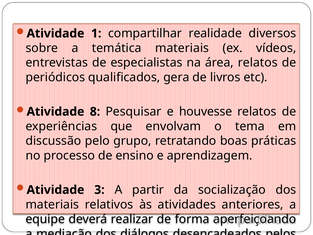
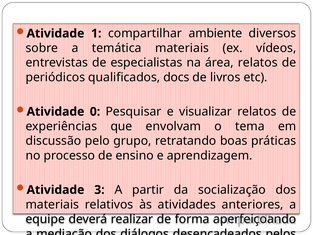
realidade: realidade -> ambiente (215, 33)
gera: gera -> docs (176, 77)
8: 8 -> 0 (95, 112)
houvesse: houvesse -> visualizar (206, 112)
